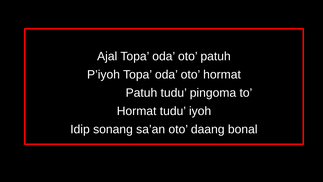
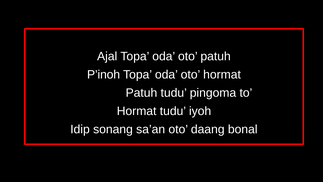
P’iyoh: P’iyoh -> P’inoh (104, 74)
